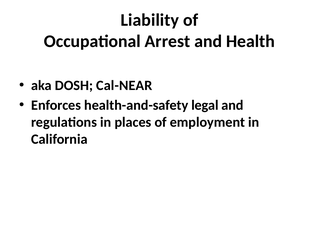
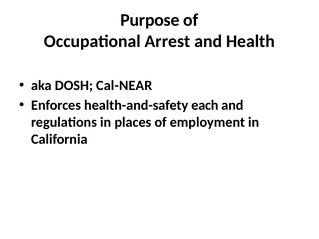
Liability: Liability -> Purpose (150, 20)
legal: legal -> each (205, 105)
